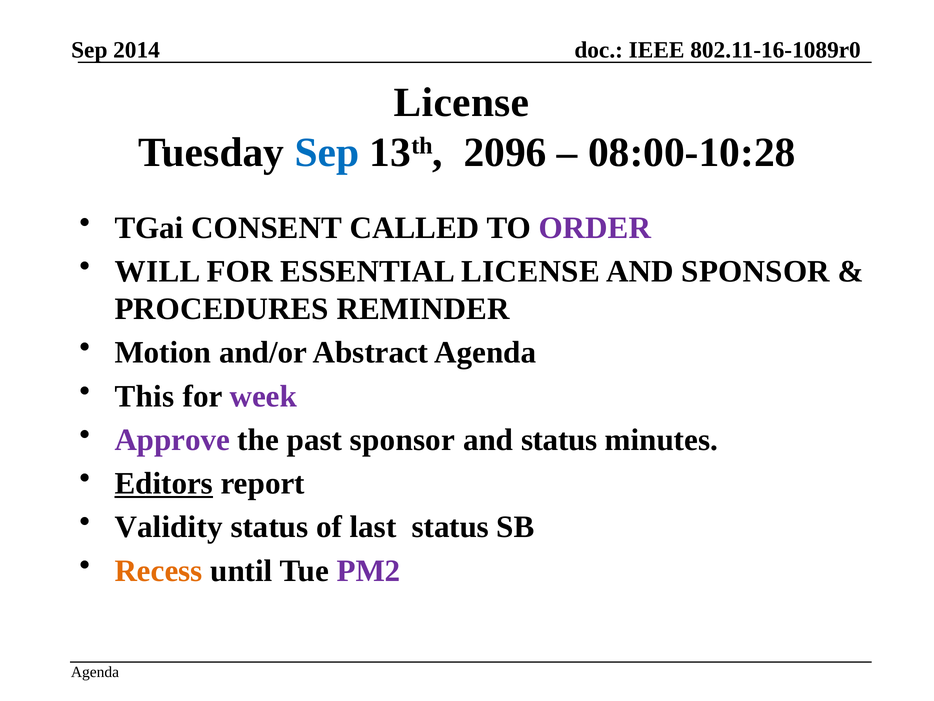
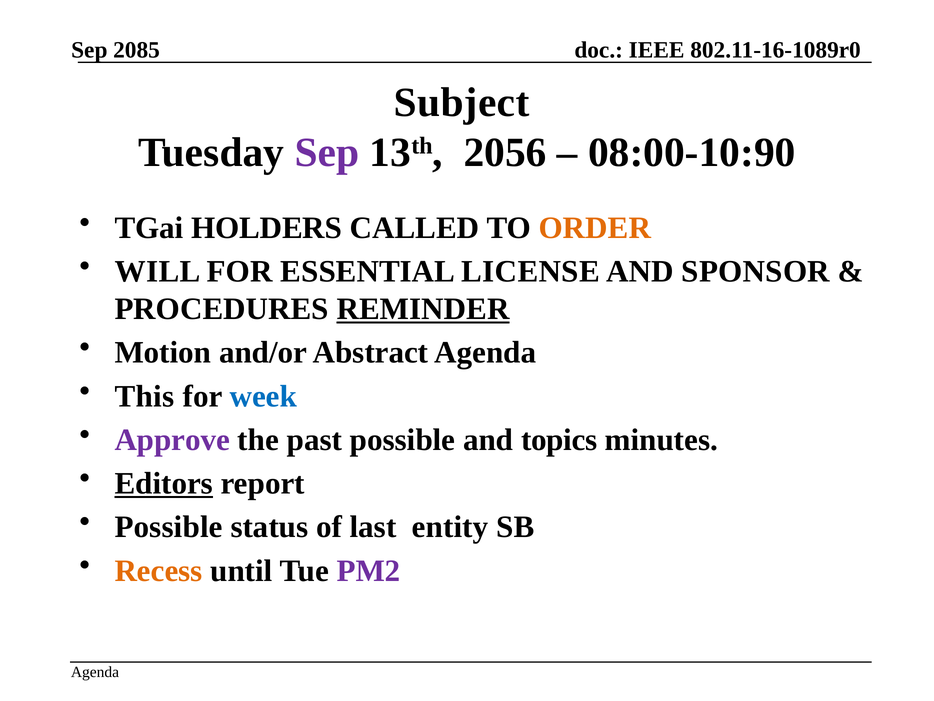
2014: 2014 -> 2085 (137, 50)
License: License -> Subject (462, 102)
Sep colour: blue -> purple (327, 152)
2096: 2096 -> 2056 (505, 152)
08:00-10:28: 08:00-10:28 -> 08:00-10:90 (692, 152)
CONSENT: CONSENT -> HOLDERS (267, 228)
ORDER colour: purple -> orange (595, 228)
REMINDER underline: none -> present (423, 309)
week colour: purple -> blue (263, 396)
past sponsor: sponsor -> possible (403, 440)
and status: status -> topics (559, 440)
Validity: Validity -> Possible (169, 527)
last status: status -> entity (450, 527)
